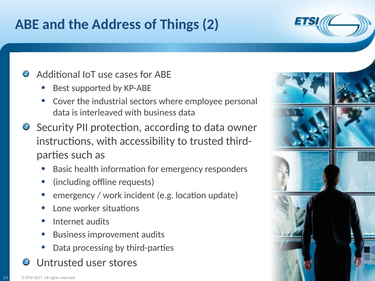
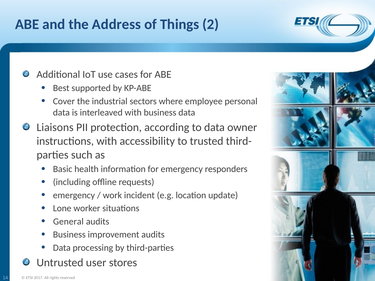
Security: Security -> Liaisons (55, 127)
Internet: Internet -> General (68, 222)
